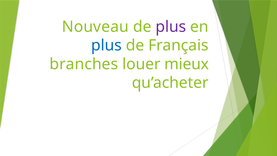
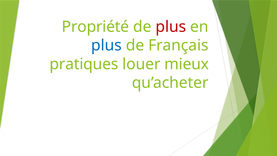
Nouveau: Nouveau -> Propriété (95, 27)
plus colour: purple -> red (171, 27)
branches: branches -> pratiques (84, 64)
